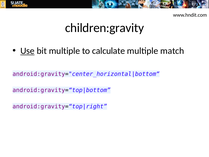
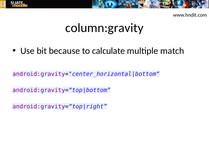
children:gravity: children:gravity -> column:gravity (104, 28)
Use underline: present -> none (27, 51)
bit multiple: multiple -> because (64, 51)
